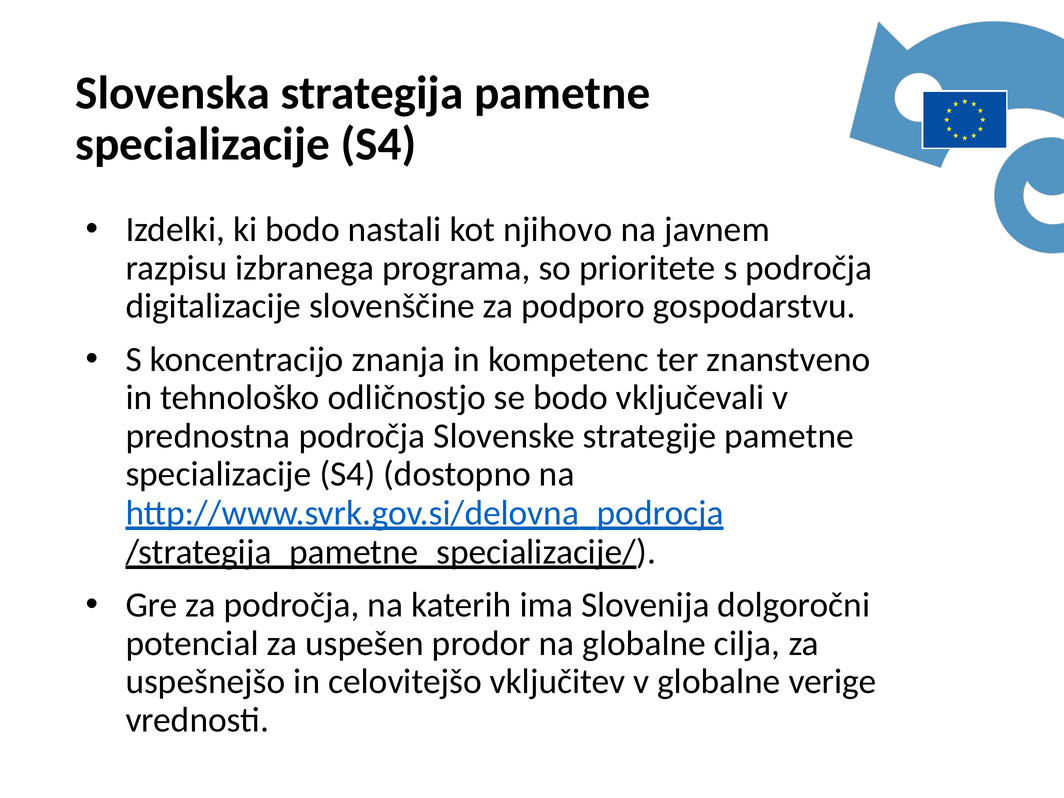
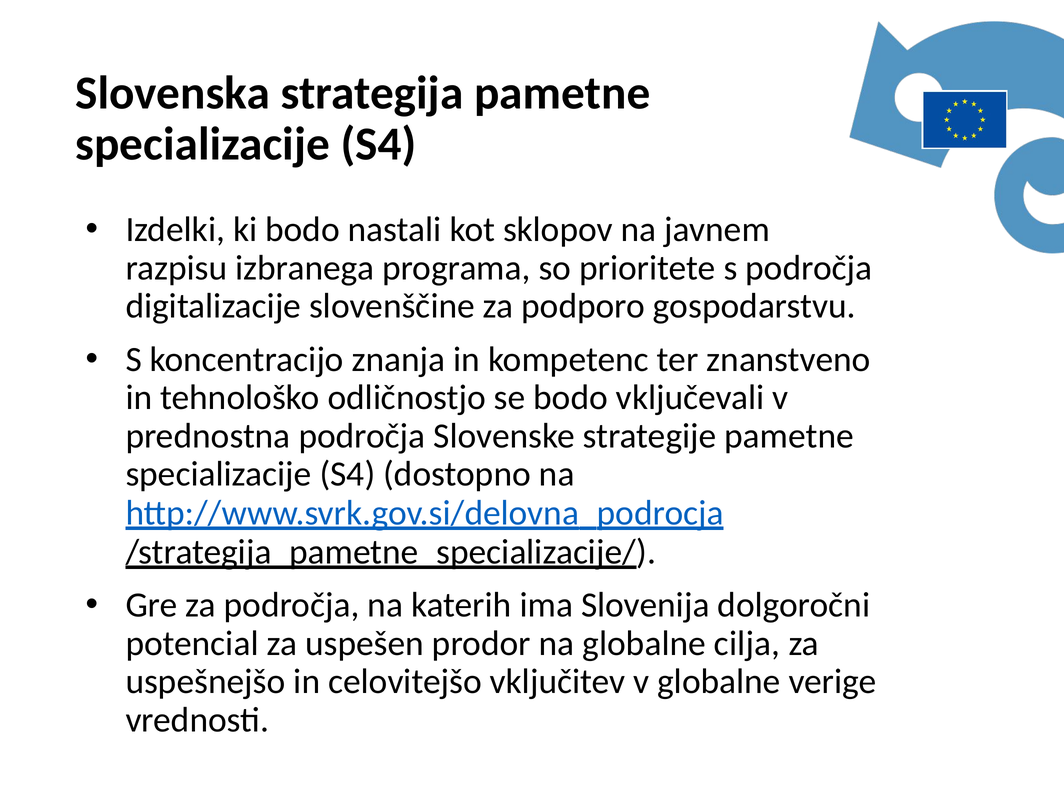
njihovo: njihovo -> sklopov (558, 230)
